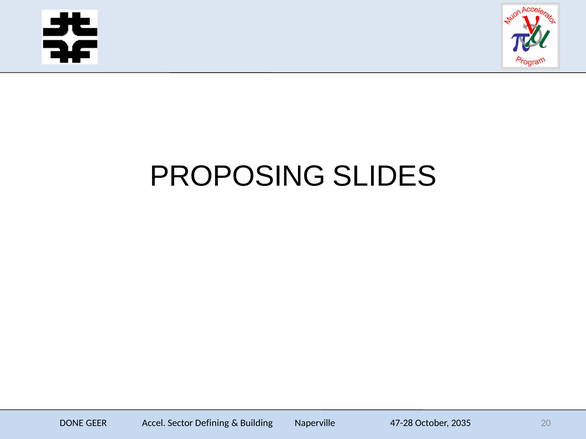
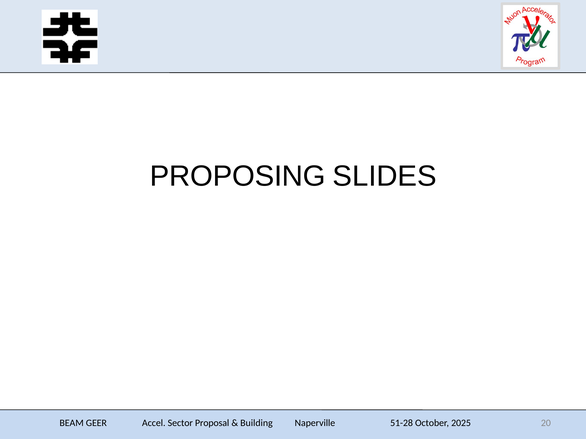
DONE: DONE -> BEAM (72, 424)
Defining: Defining -> Proposal (212, 424)
47-28: 47-28 -> 51-28 (402, 424)
2035: 2035 -> 2025 (461, 424)
